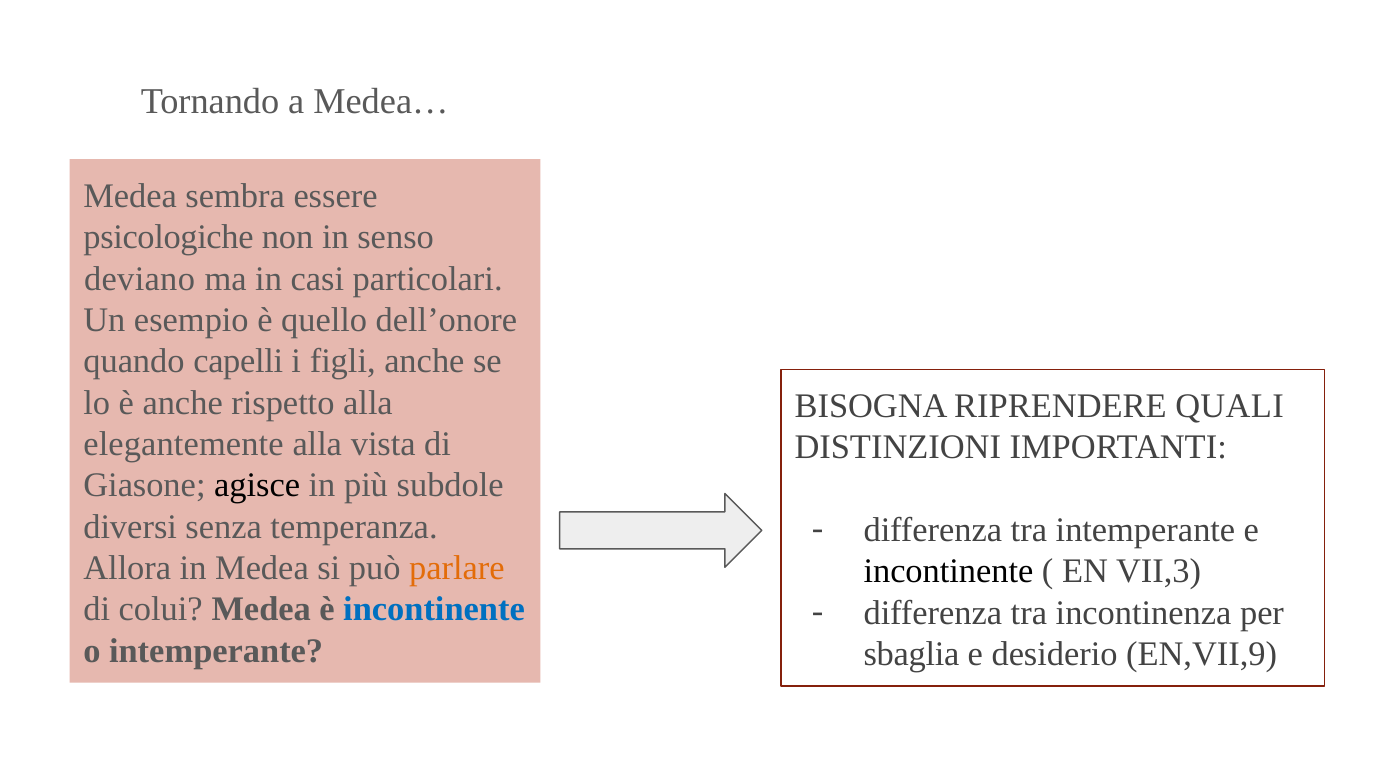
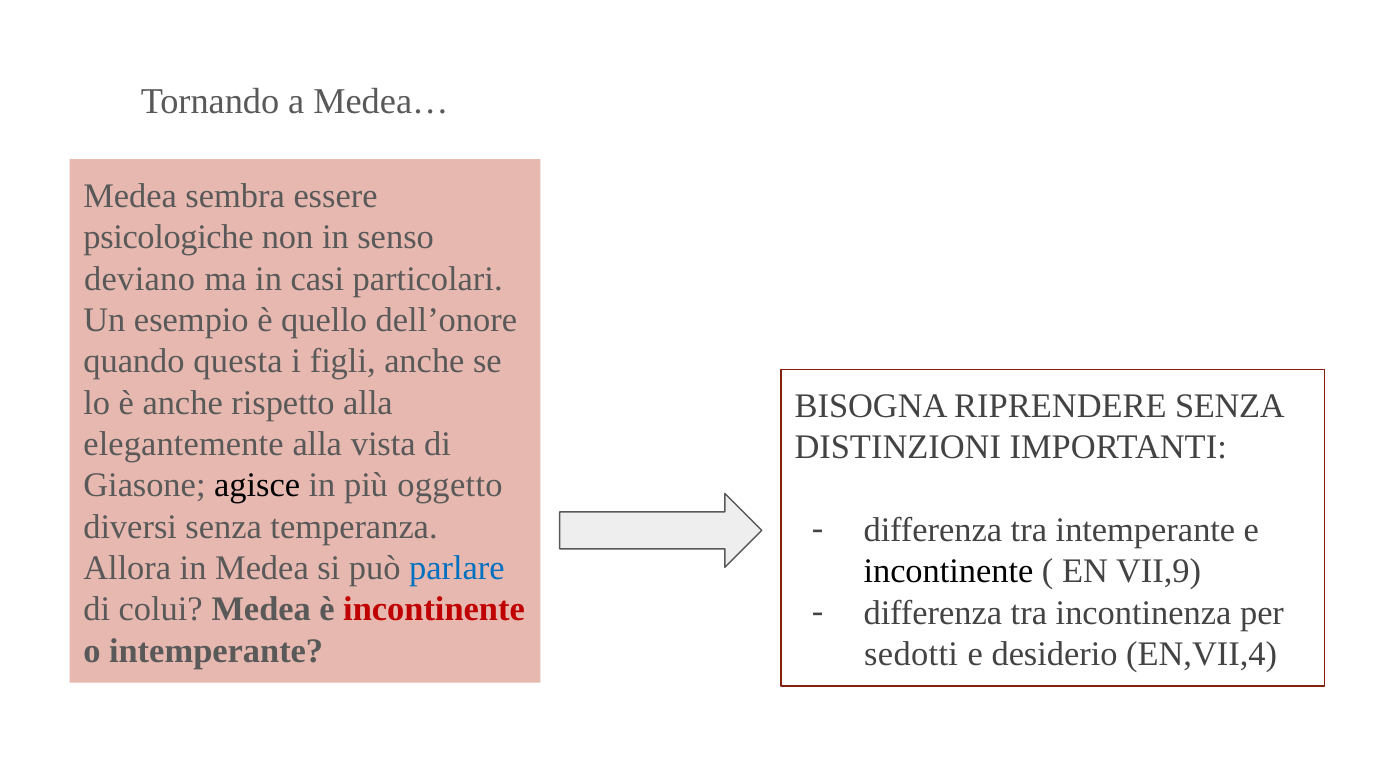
capelli: capelli -> questa (238, 361)
RIPRENDERE QUALI: QUALI -> SENZA (1230, 406)
subdole: subdole -> oggetto (450, 485)
parlare colour: orange -> blue (457, 568)
VII,3: VII,3 -> VII,9 (1159, 572)
incontinente colour: blue -> red (434, 609)
sbaglia: sbaglia -> sedotti (911, 654)
EN,VII,9: EN,VII,9 -> EN,VII,4 (1202, 654)
